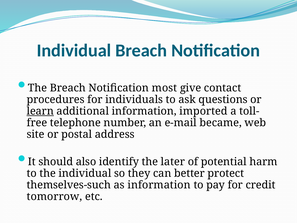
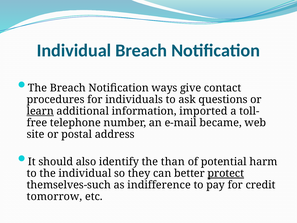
most: most -> ways (164, 88)
later: later -> than (173, 162)
protect underline: none -> present (226, 173)
as information: information -> indifference (159, 185)
